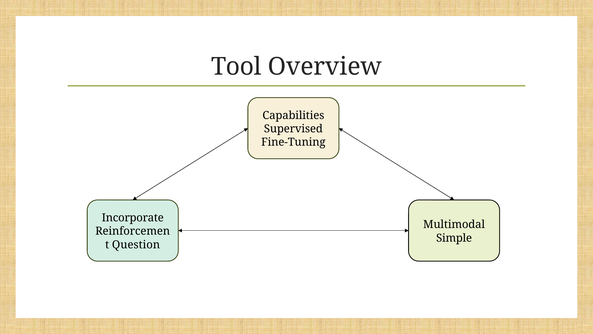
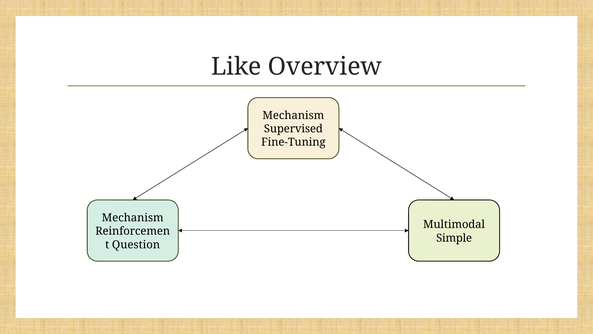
Tool: Tool -> Like (236, 67)
Capabilities: Capabilities -> Mechanism (293, 115)
Incorporate: Incorporate -> Mechanism (133, 218)
